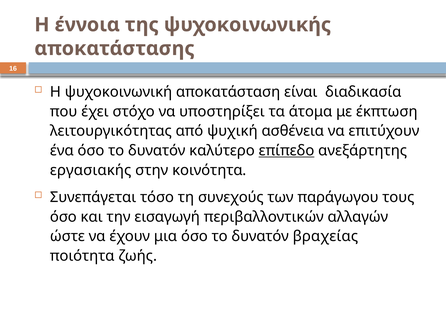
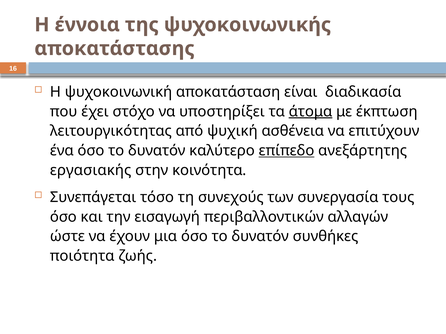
άτομα underline: none -> present (311, 112)
παράγωγου: παράγωγου -> συνεργασία (338, 198)
βραχείας: βραχείας -> συνθήκες (325, 237)
